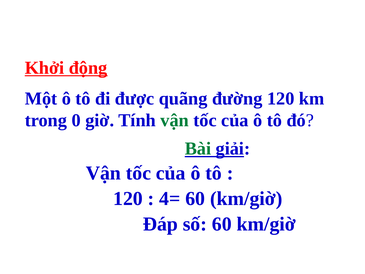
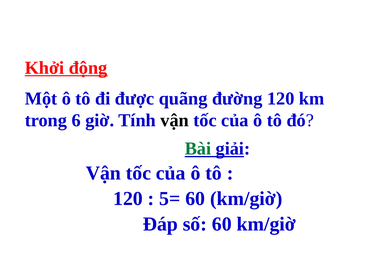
0: 0 -> 6 (76, 120)
vận colour: green -> black (175, 120)
4=: 4= -> 5= (170, 198)
